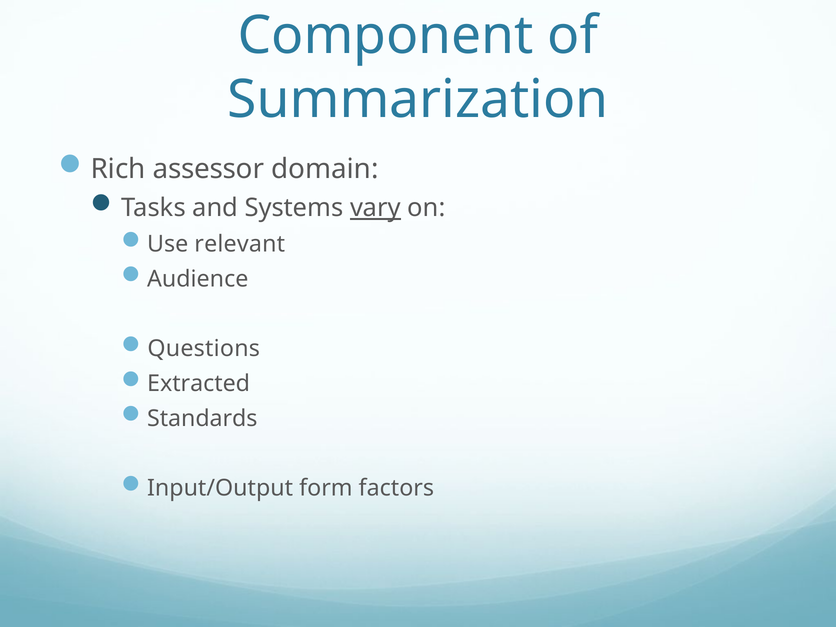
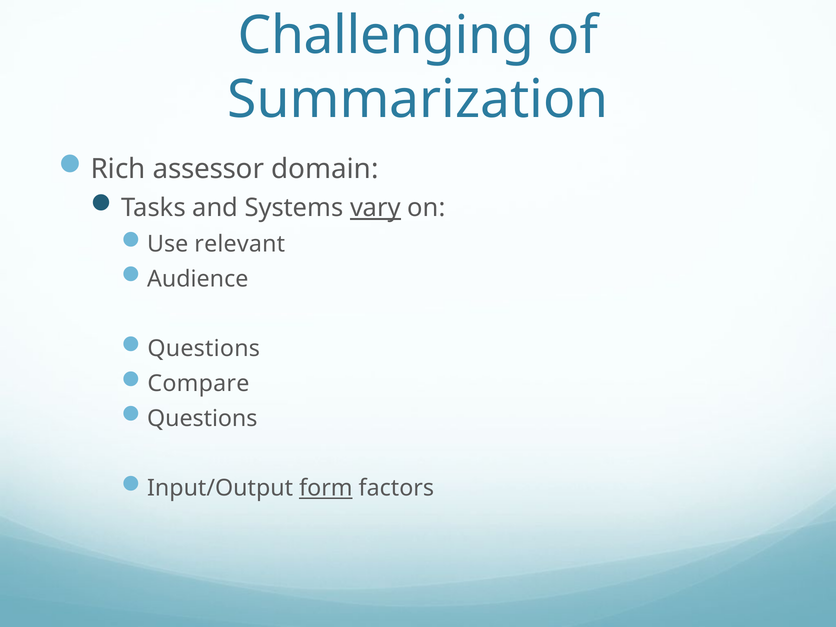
Component: Component -> Challenging (386, 35)
Extracted: Extracted -> Compare (198, 384)
Standards: Standards -> Questions (202, 418)
form underline: none -> present (326, 488)
